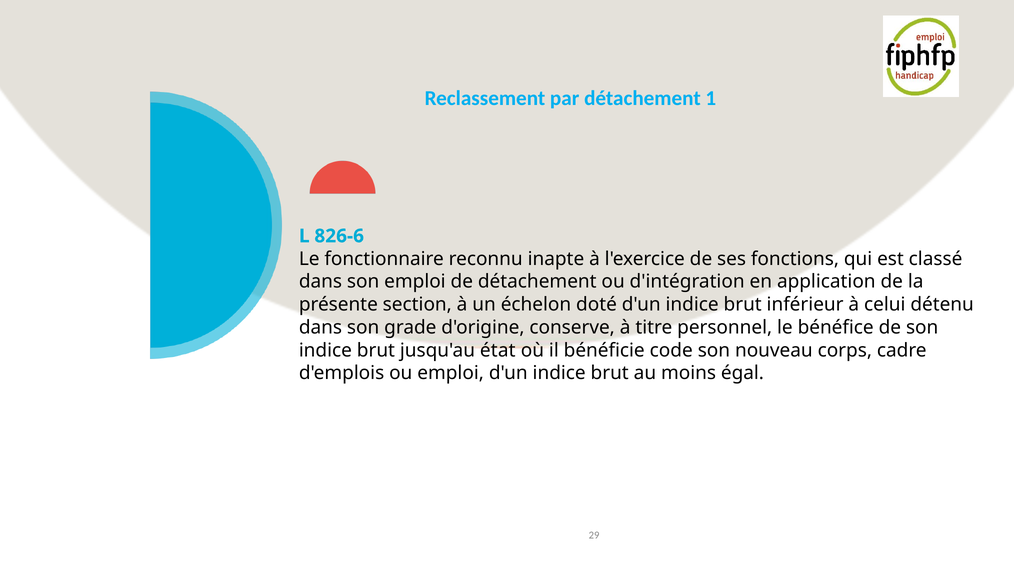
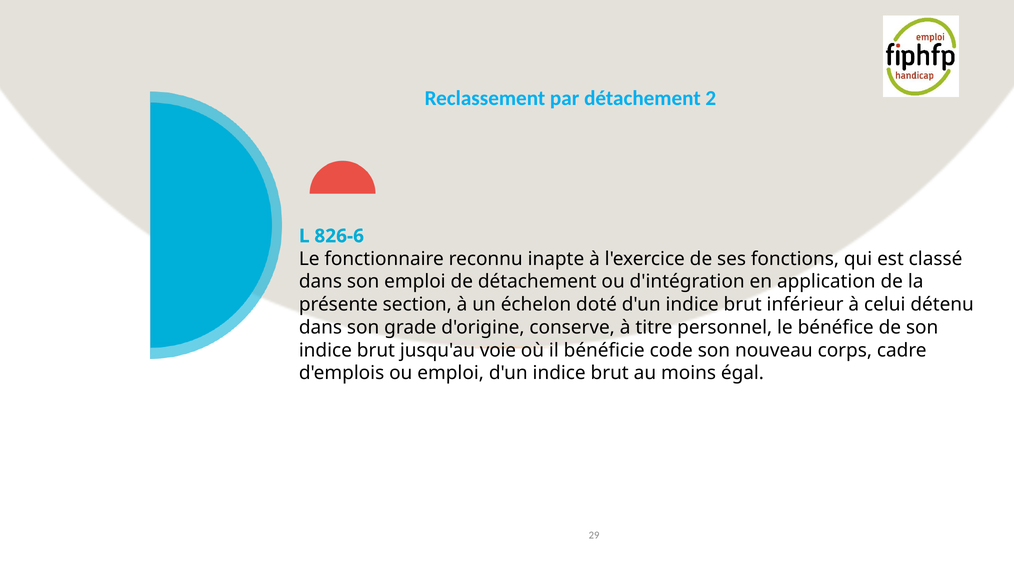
1: 1 -> 2 (711, 98)
état: état -> voie (498, 350)
